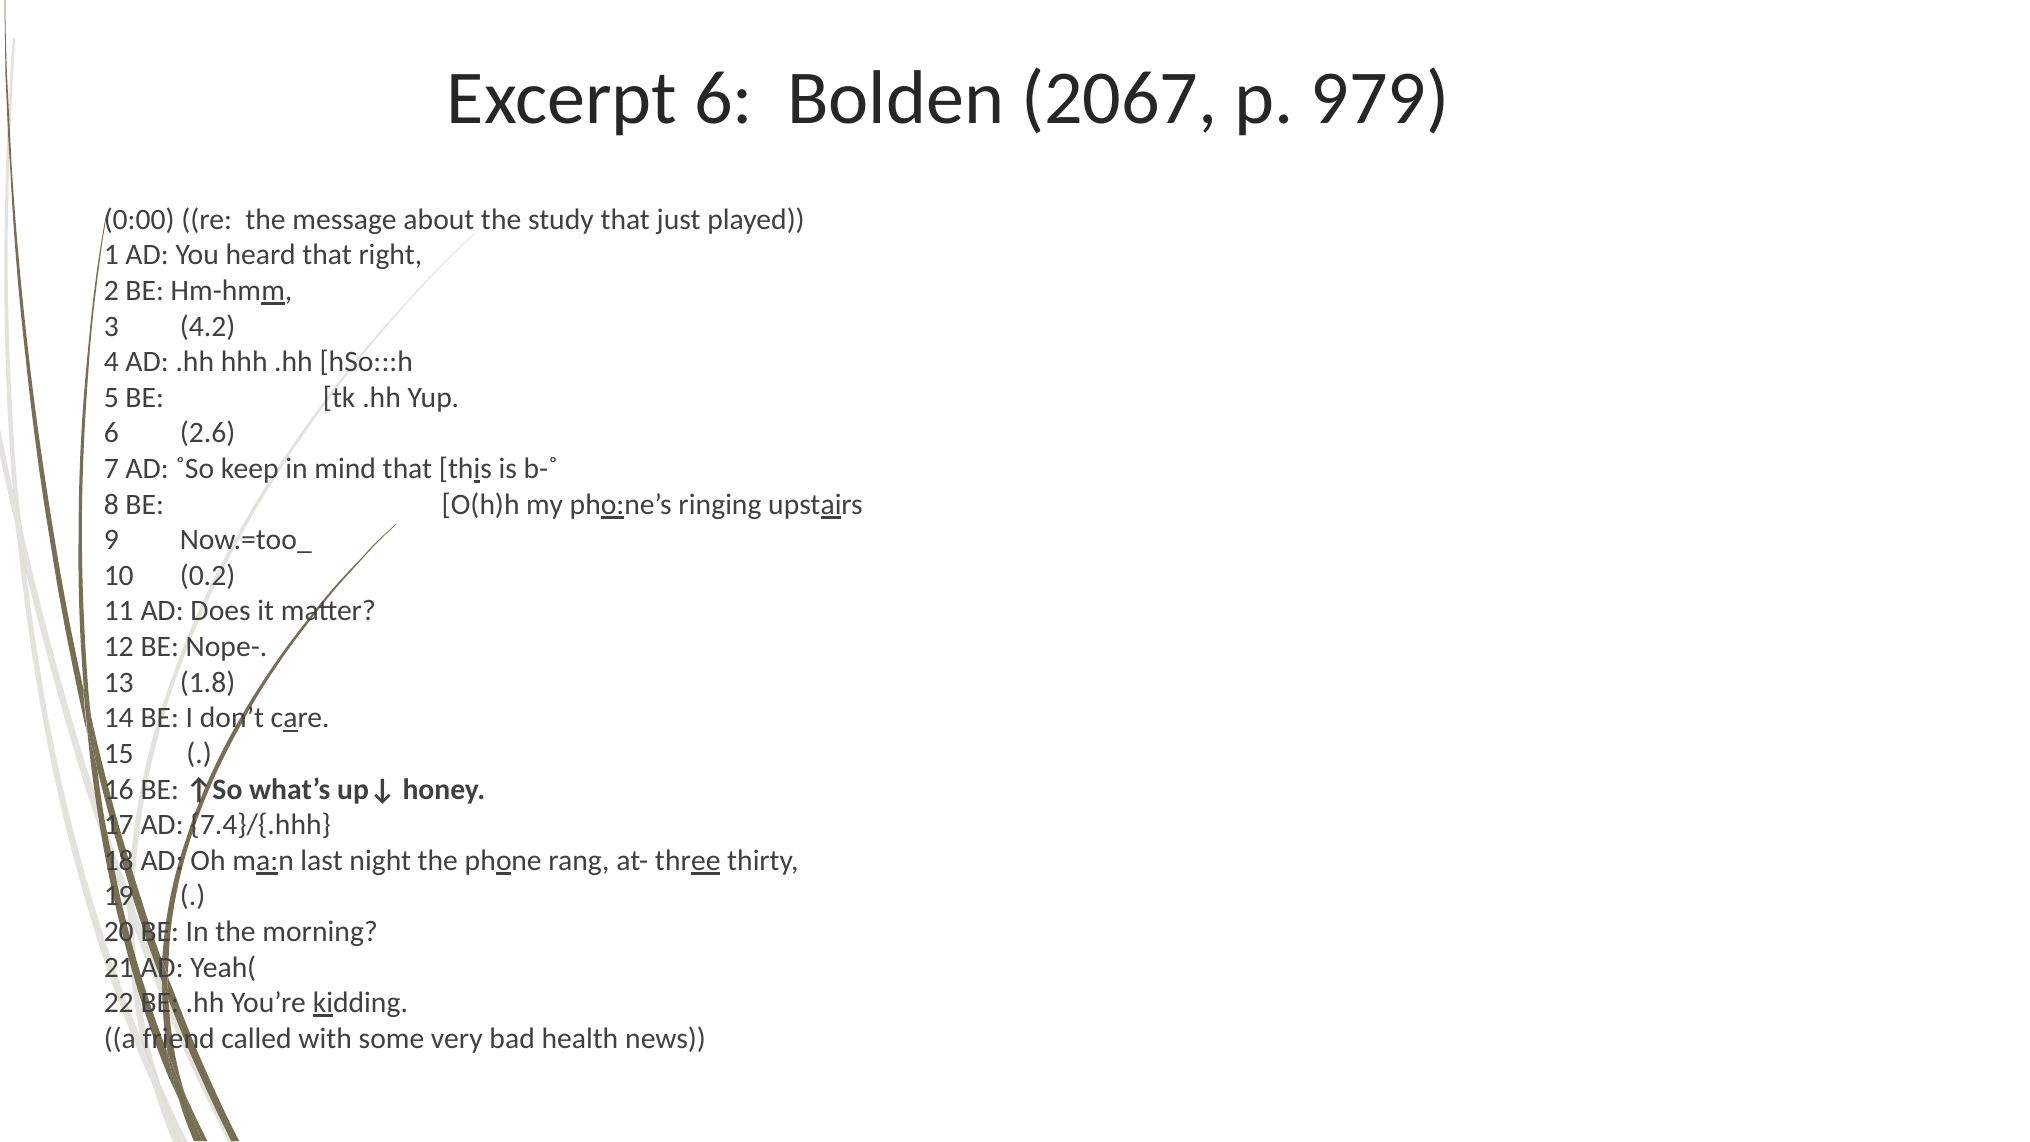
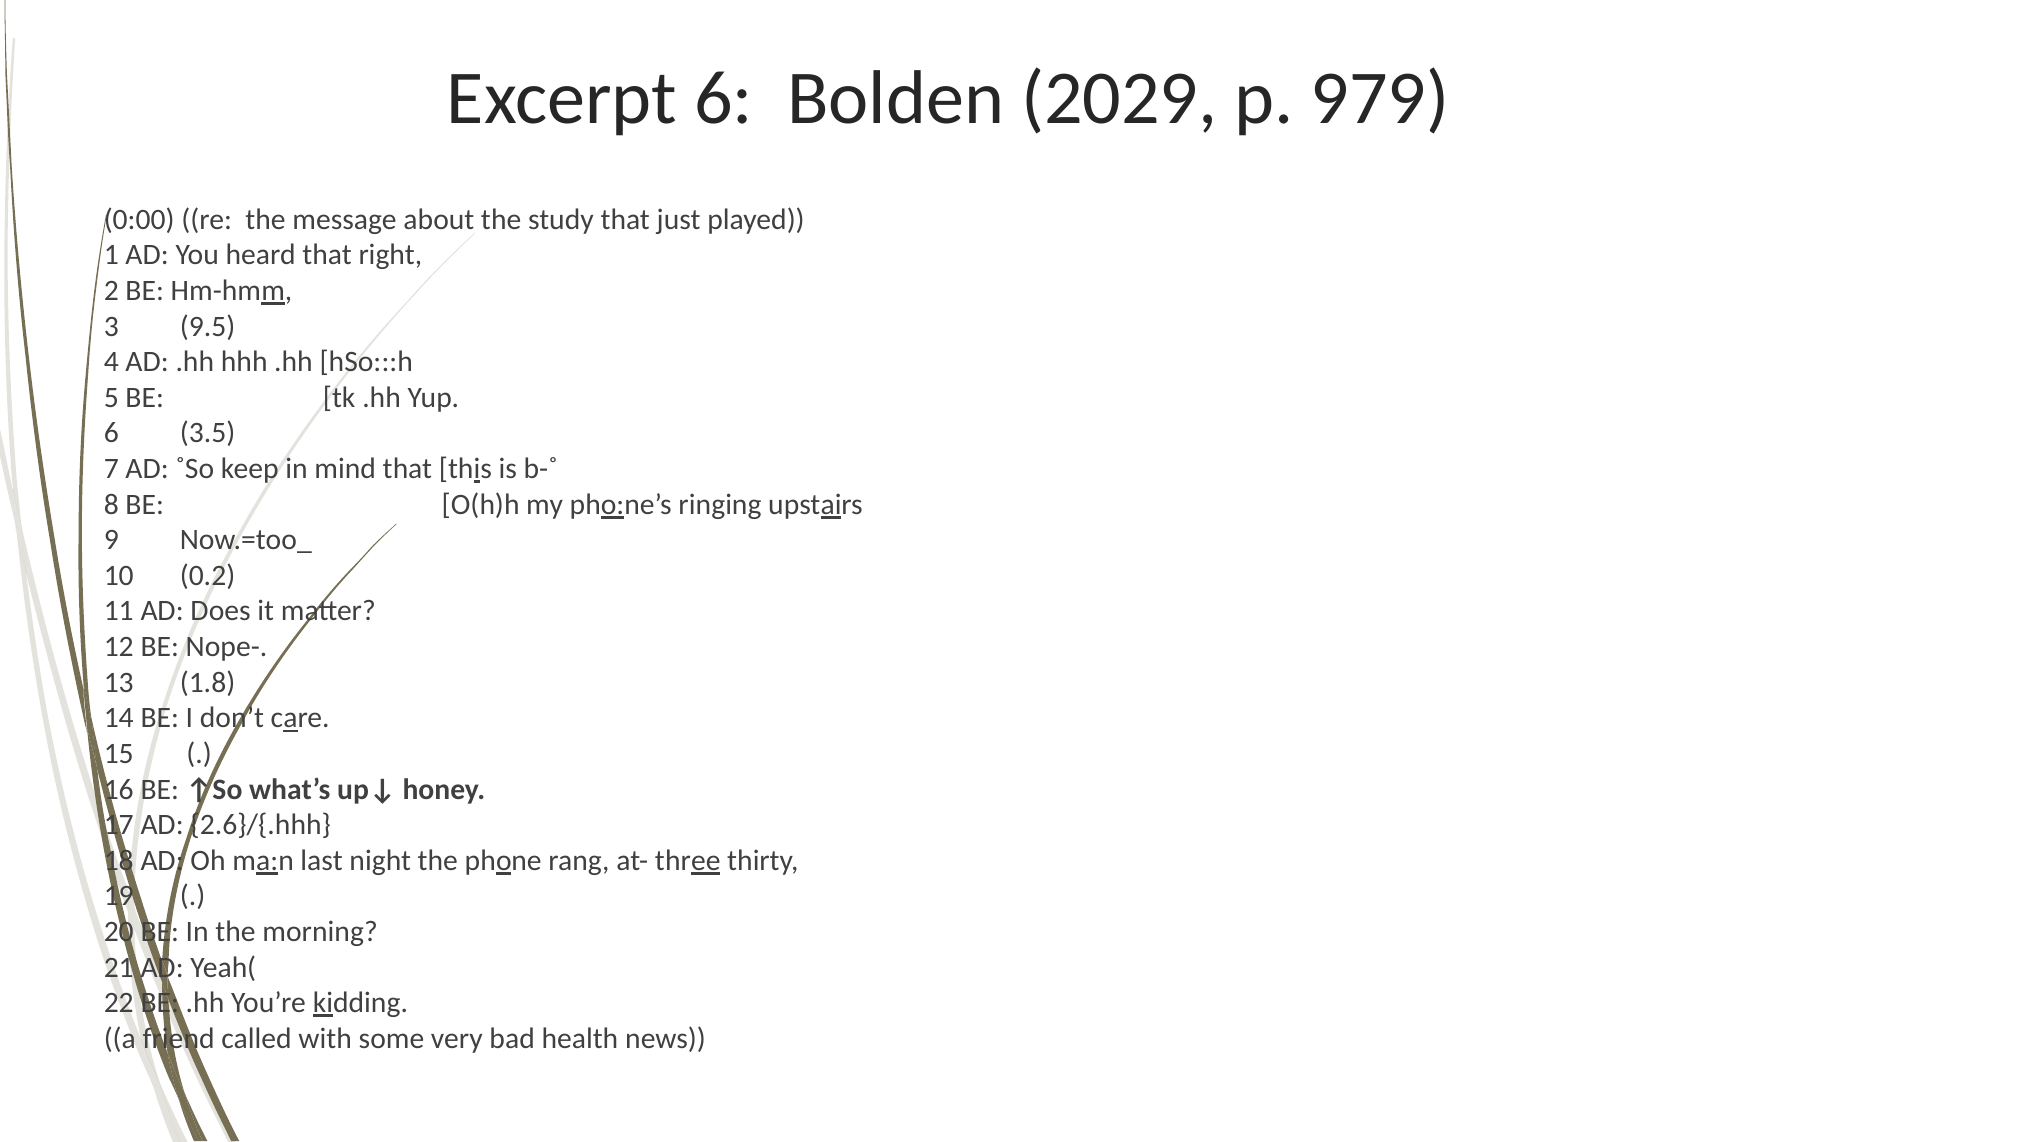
2067: 2067 -> 2029 (1119, 99)
4.2: 4.2 -> 9.5 (208, 326)
2.6: 2.6 -> 3.5 (208, 433)
7.4}/{.hhh: 7.4}/{.hhh -> 2.6}/{.hhh (261, 825)
